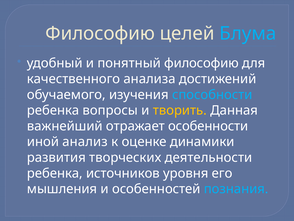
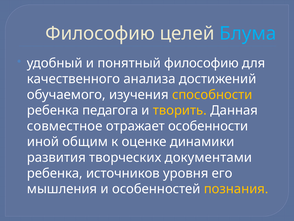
способности colour: light blue -> yellow (212, 95)
вопросы: вопросы -> педагога (110, 110)
важнейший: важнейший -> совместное (65, 126)
анализ: анализ -> общим (85, 142)
деятельности: деятельности -> документами (208, 157)
познания colour: light blue -> yellow (236, 189)
